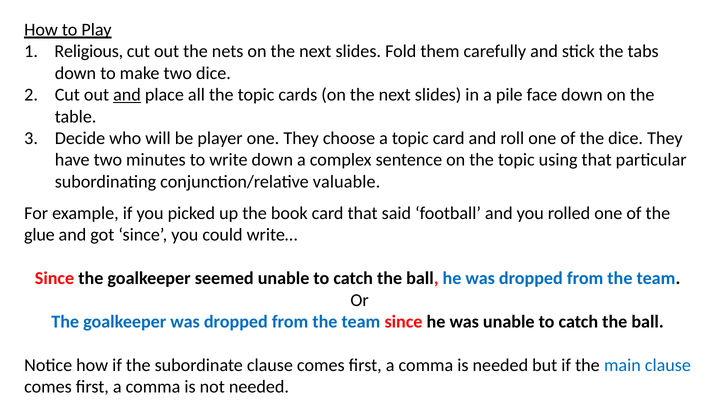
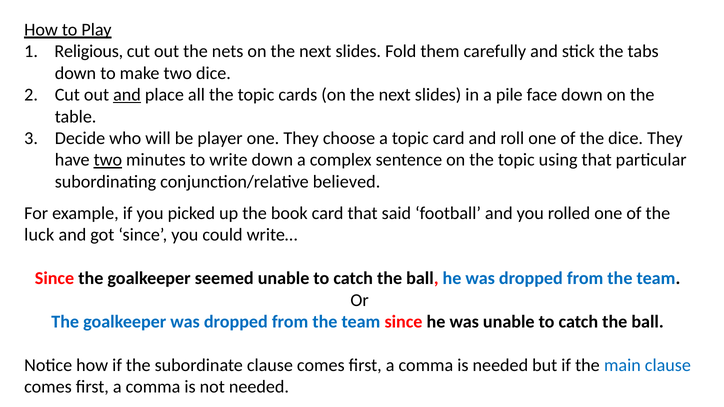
two underline: none -> present (108, 160)
valuable: valuable -> believed (347, 182)
glue: glue -> luck (39, 235)
